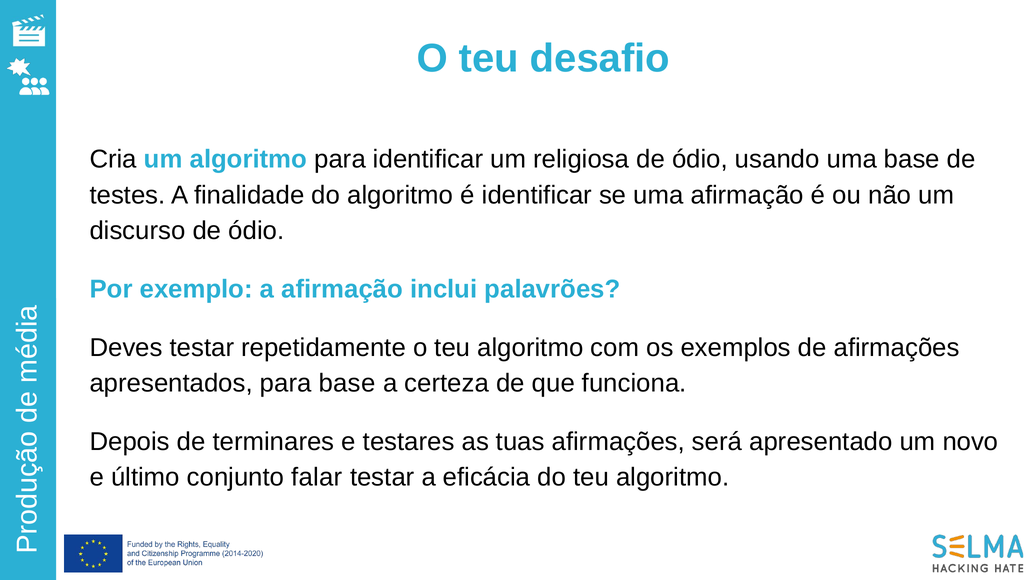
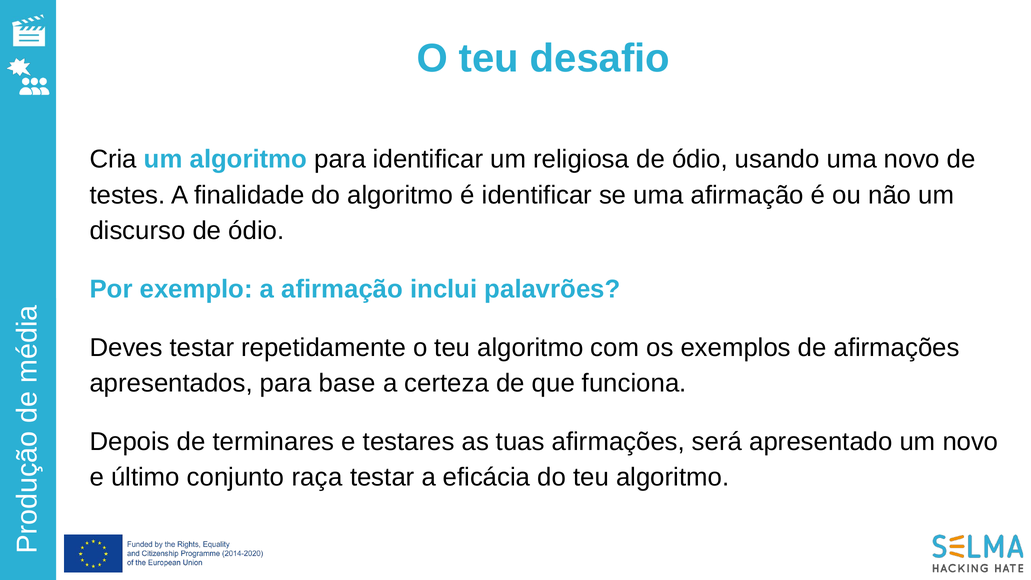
uma base: base -> novo (912, 159)
falar: falar -> raça (317, 477)
